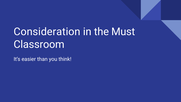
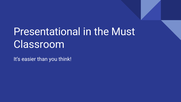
Consideration: Consideration -> Presentational (47, 32)
